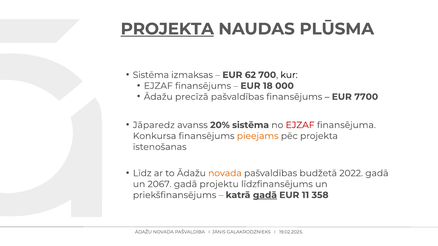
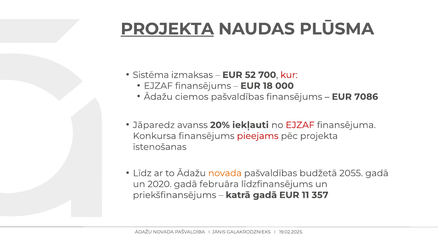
62: 62 -> 52 (250, 75)
kur colour: black -> red (289, 75)
precīzā: precīzā -> ciemos (192, 97)
7700: 7700 -> 7086 (366, 97)
20% sistēma: sistēma -> iekļauti (250, 125)
pieejams colour: orange -> red (258, 136)
2022: 2022 -> 2055 (351, 173)
2067: 2067 -> 2020 (160, 184)
projektu: projektu -> februāra (219, 184)
gadā underline: present -> none (265, 195)
358: 358 -> 357 (320, 195)
